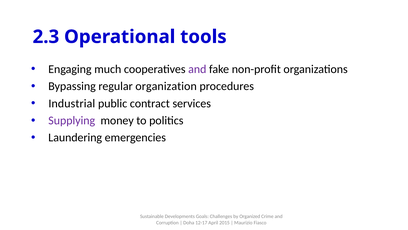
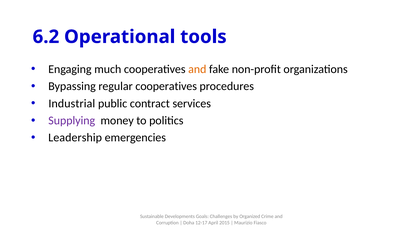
2.3: 2.3 -> 6.2 (46, 37)
and colour: purple -> orange (197, 69)
regular organization: organization -> cooperatives (166, 86)
Laundering: Laundering -> Leadership (75, 137)
